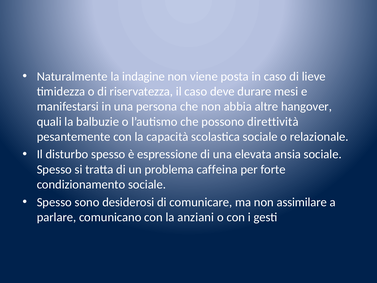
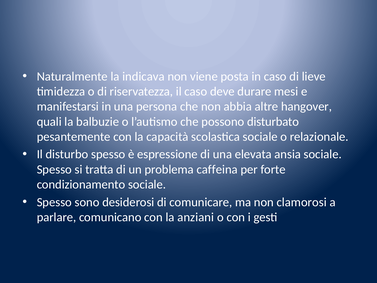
indagine: indagine -> indicava (143, 76)
direttività: direttività -> disturbato (273, 122)
assimilare: assimilare -> clamorosi (302, 202)
